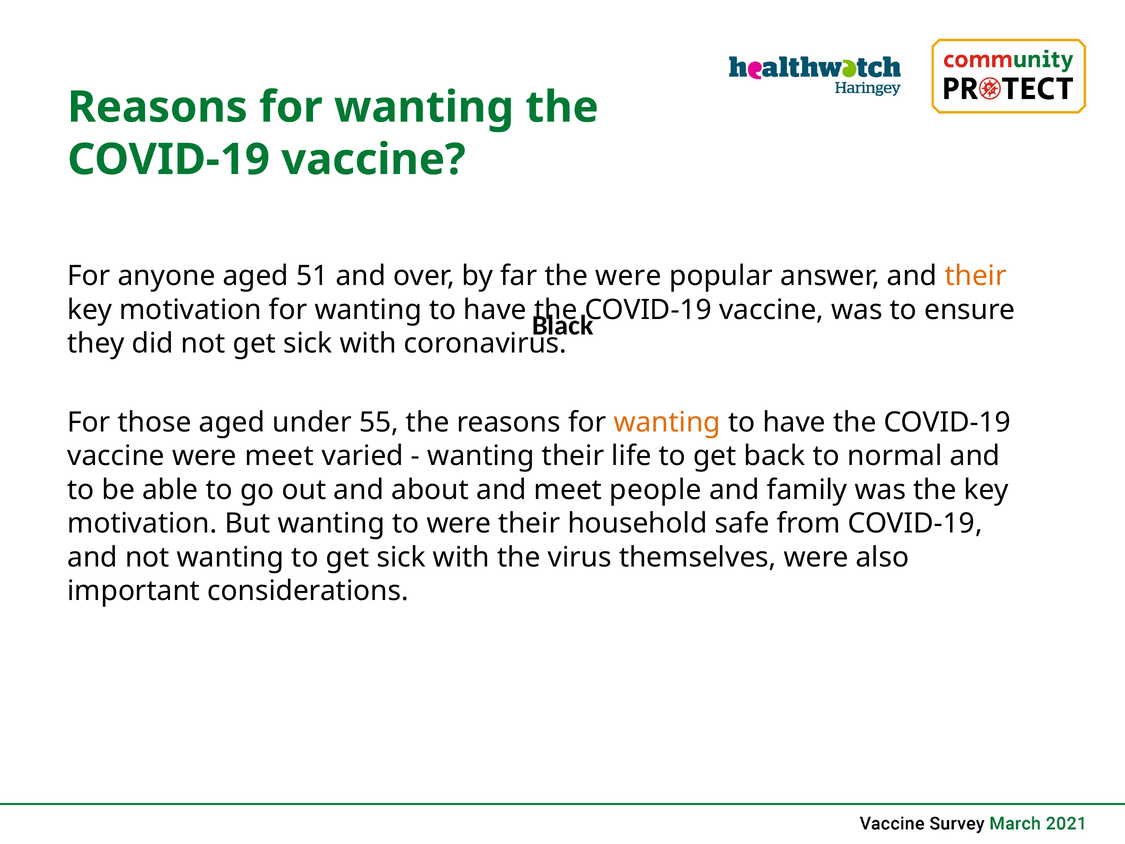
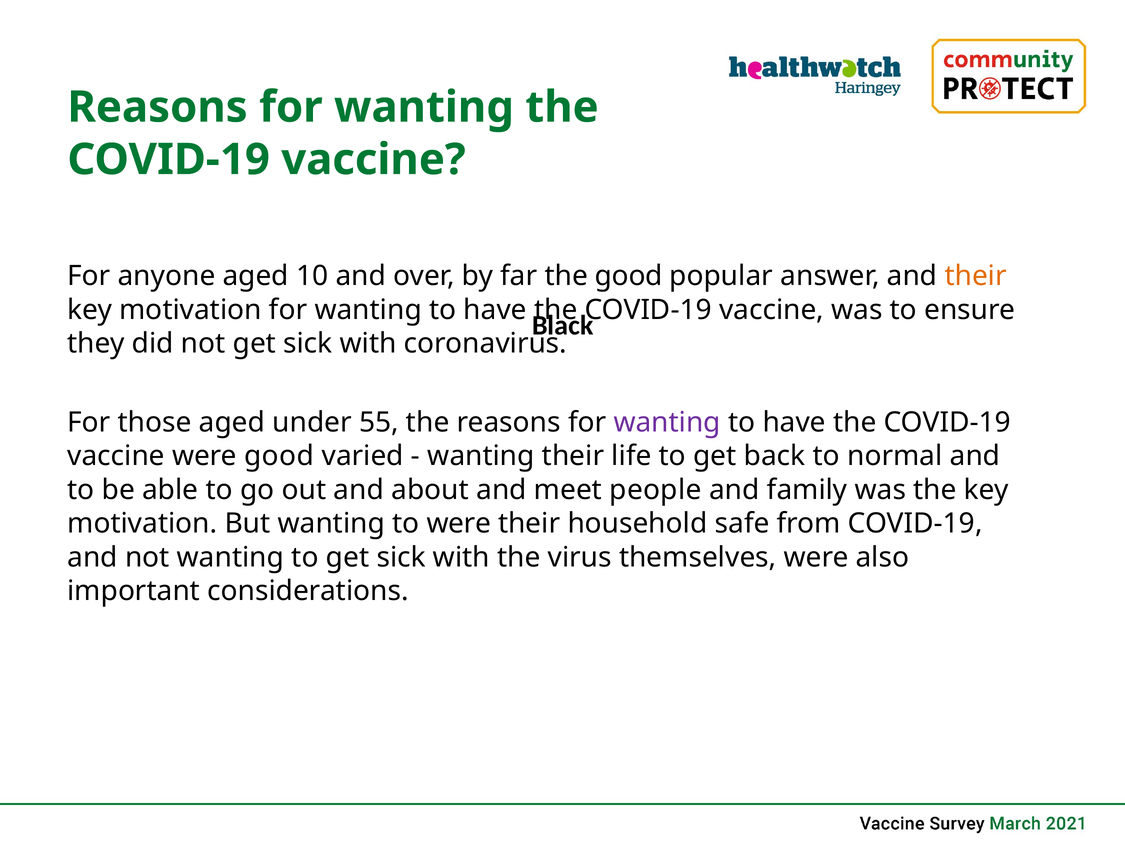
51: 51 -> 10 (312, 276)
the were: were -> good (629, 276)
wanting colour: orange -> purple (667, 422)
were meet: meet -> good (279, 456)
